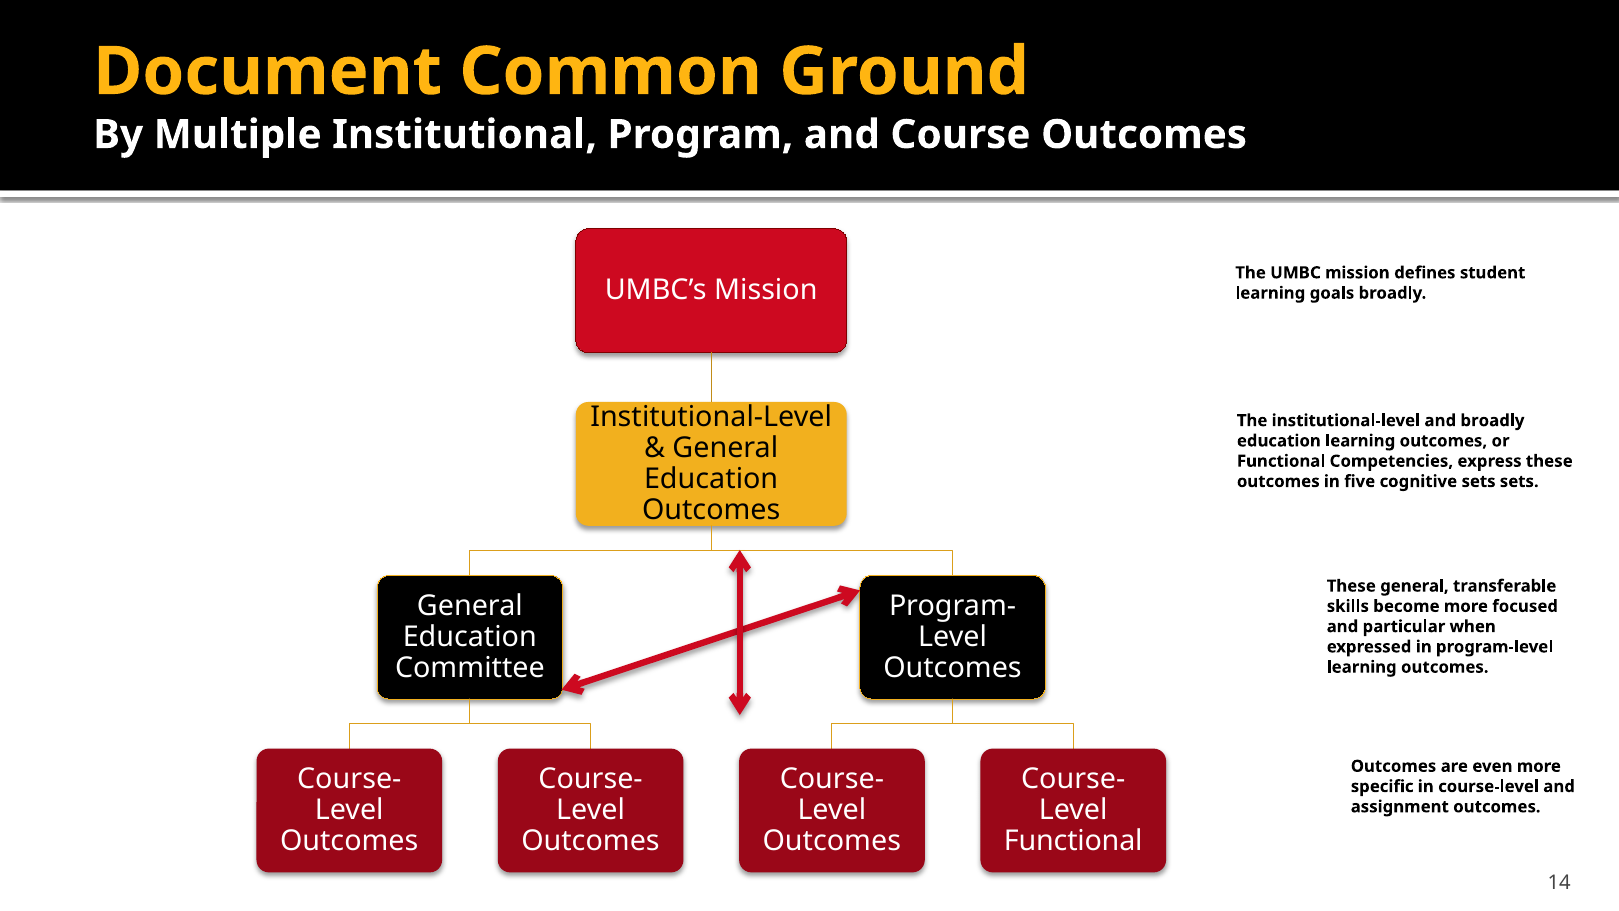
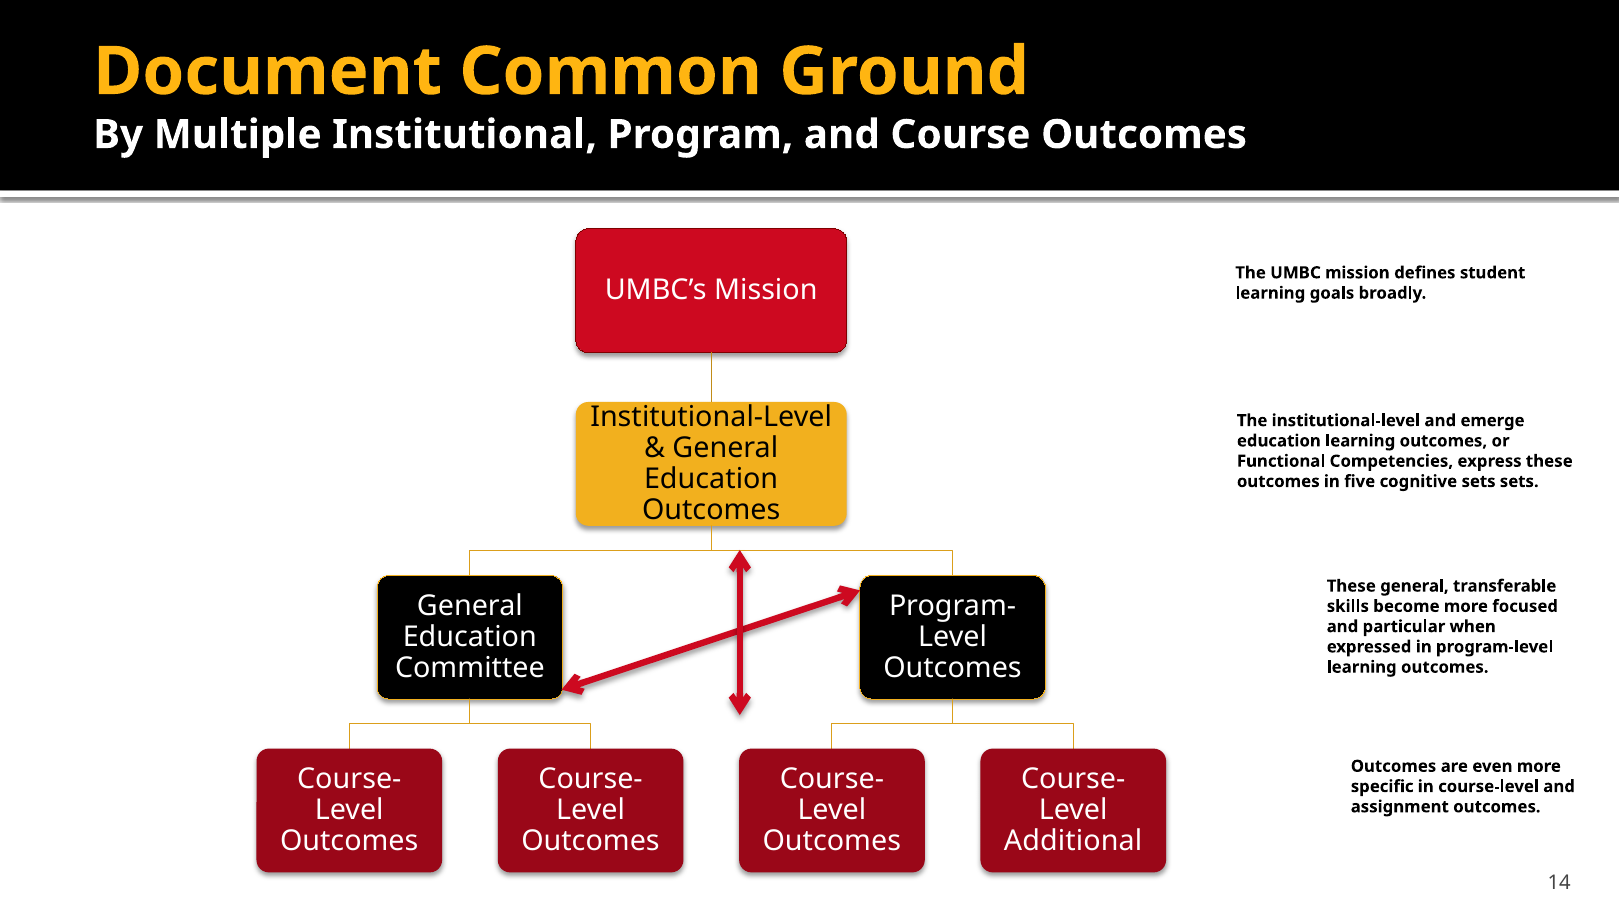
and broadly: broadly -> emerge (1492, 420)
Functional: Functional -> Additional (1073, 841)
